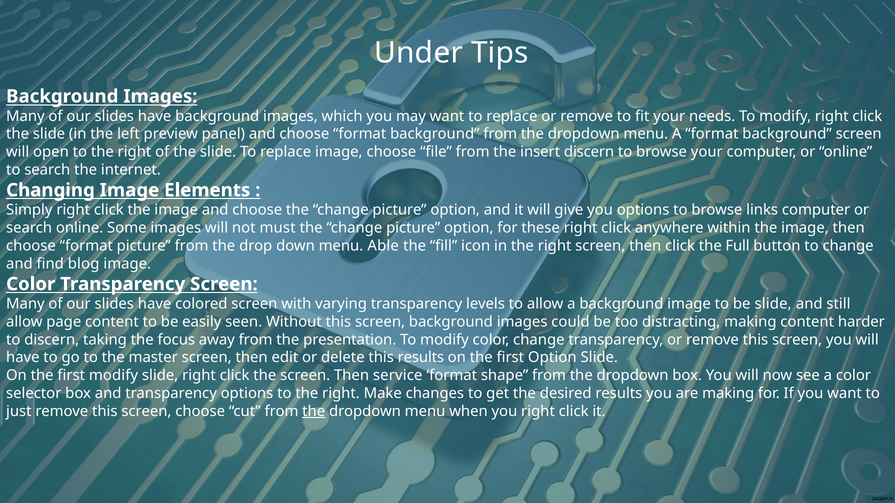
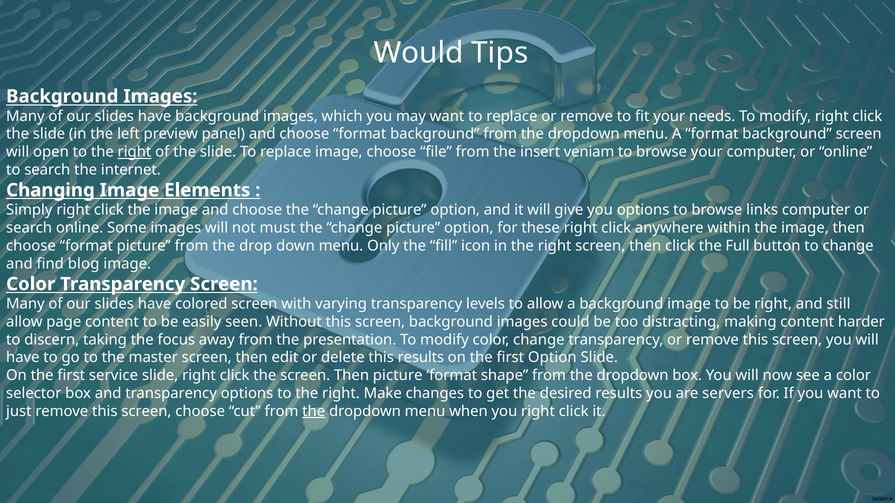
Under: Under -> Would (419, 53)
right underline: none -> present (134, 152)
insert discern: discern -> veniam (589, 152)
Able: Able -> Only (383, 246)
be slide: slide -> right (773, 304)
first modify: modify -> service (113, 376)
Then service: service -> picture (398, 376)
are making: making -> servers (728, 394)
